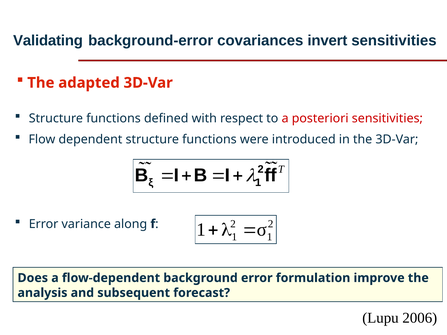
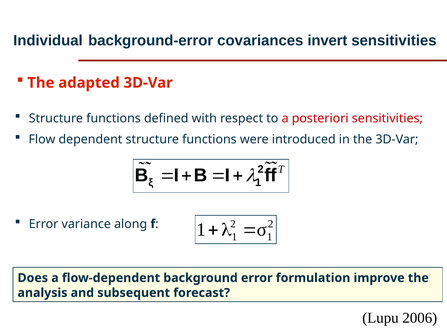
Validating: Validating -> Individual (48, 40)
